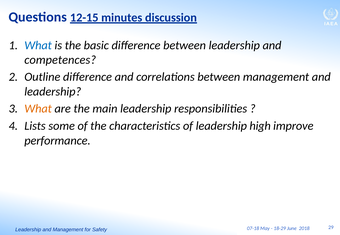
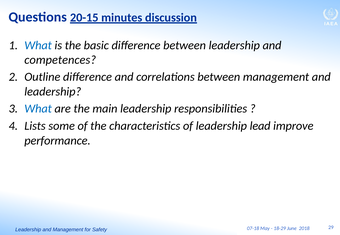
12-15: 12-15 -> 20-15 (84, 18)
What colour: orange -> blue (38, 109)
high: high -> lead (260, 126)
